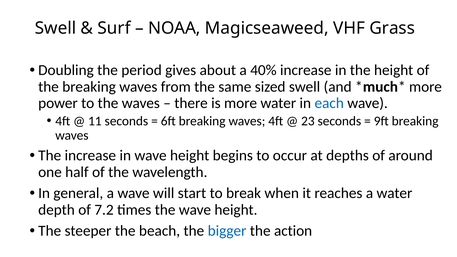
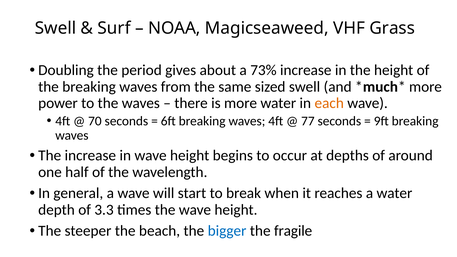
40%: 40% -> 73% (263, 70)
each colour: blue -> orange (329, 103)
11: 11 -> 70 (95, 121)
23: 23 -> 77 (308, 121)
7.2: 7.2 -> 3.3 (104, 210)
action: action -> fragile (293, 231)
